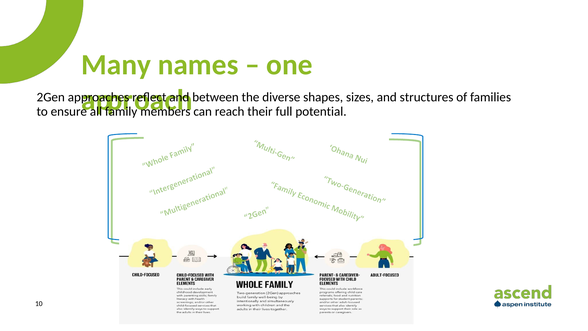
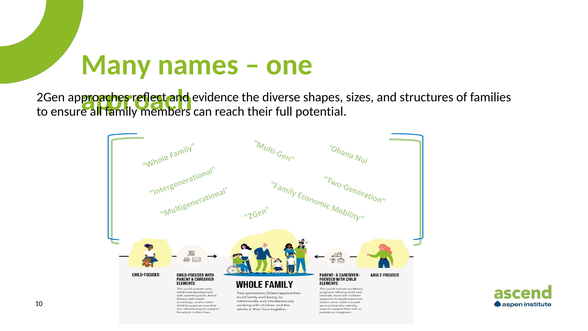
between: between -> evidence (216, 97)
